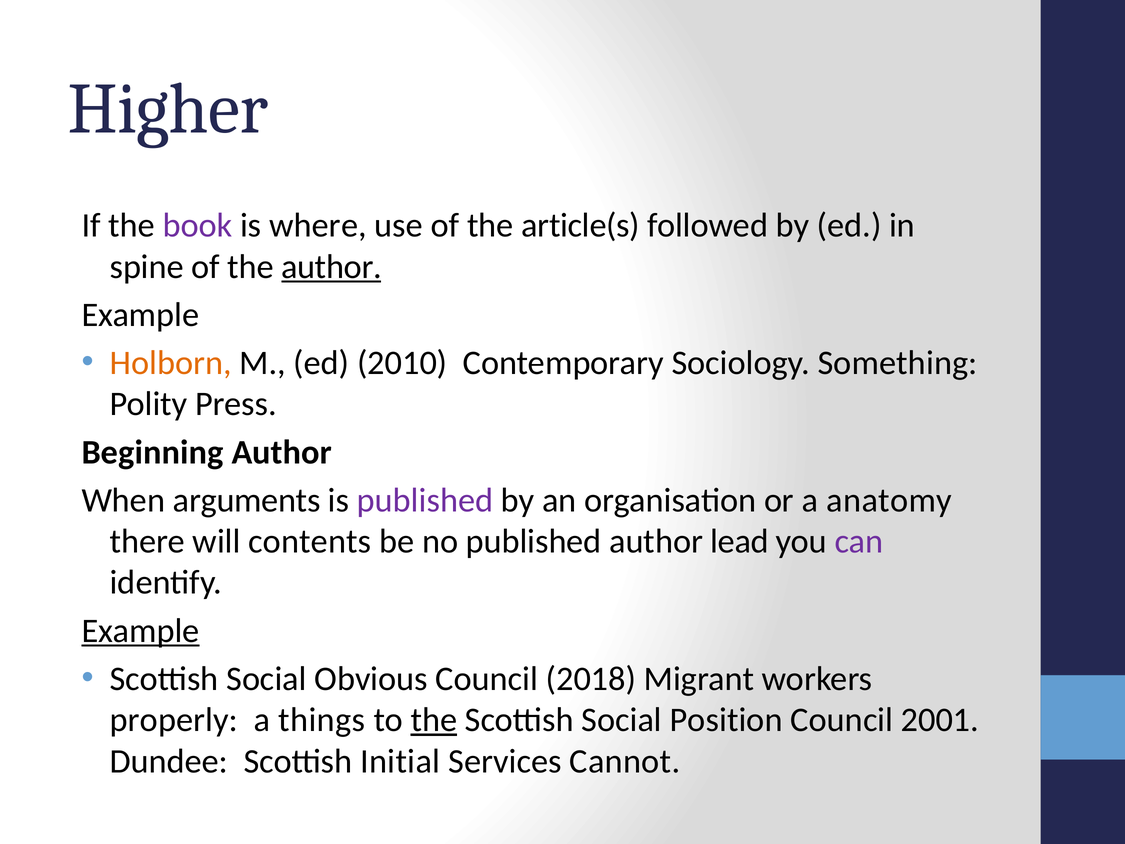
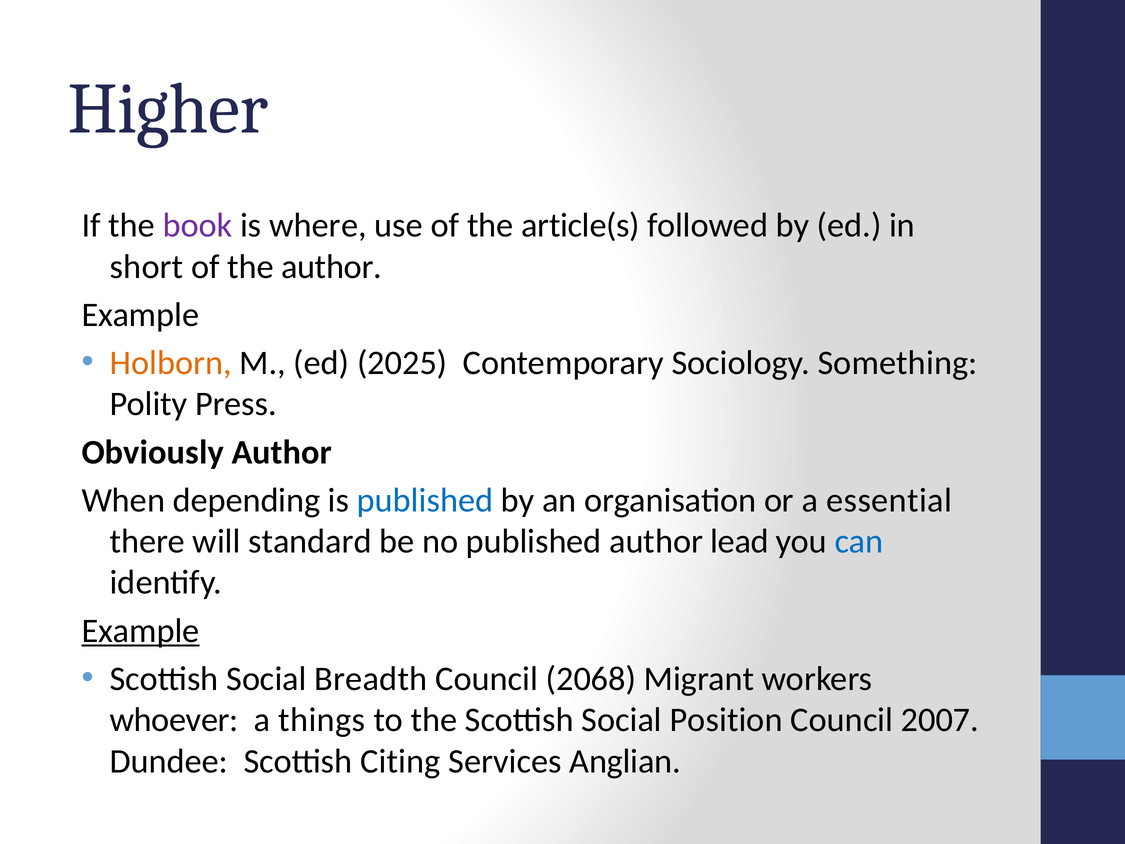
spine: spine -> short (147, 267)
author underline: present -> none (331, 267)
2010: 2010 -> 2025 (402, 363)
Beginning: Beginning -> Obviously (153, 452)
arguments: arguments -> depending (247, 500)
published colour: purple -> blue (425, 500)
anatomy: anatomy -> essential (889, 500)
contents: contents -> standard (310, 541)
can colour: purple -> blue (859, 541)
Obvious: Obvious -> Breadth (371, 679)
2018: 2018 -> 2068 (591, 679)
properly: properly -> whoever (174, 720)
the underline: present -> none (434, 720)
2001: 2001 -> 2007 (940, 720)
Initial: Initial -> Citing (400, 761)
Cannot: Cannot -> Anglian (625, 761)
